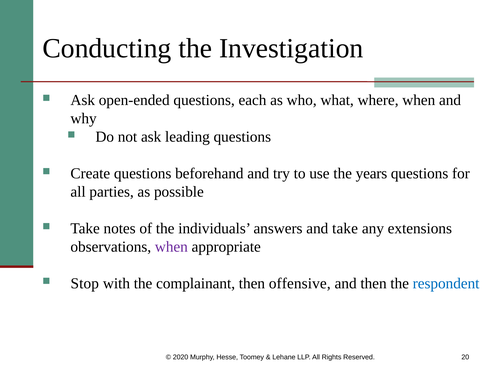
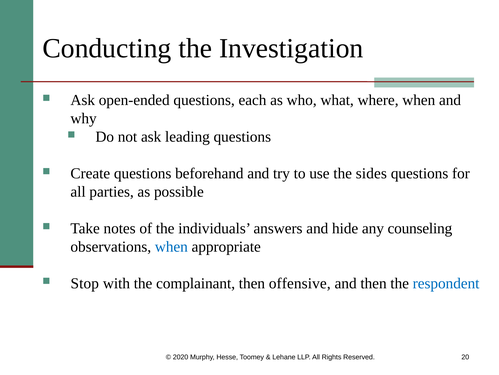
years: years -> sides (371, 173)
and take: take -> hide (345, 228)
extensions: extensions -> counseling (420, 228)
when colour: purple -> blue (171, 246)
